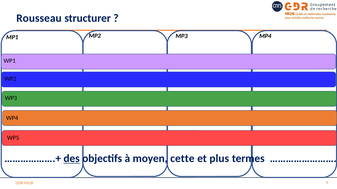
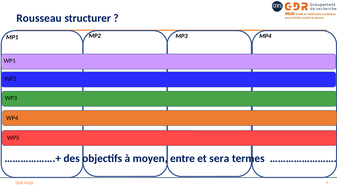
des underline: present -> none (72, 159)
cette: cette -> entre (182, 159)
plus: plus -> sera (219, 159)
